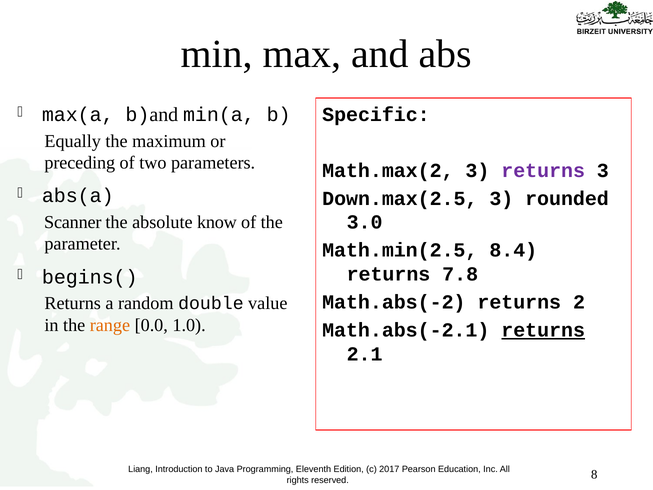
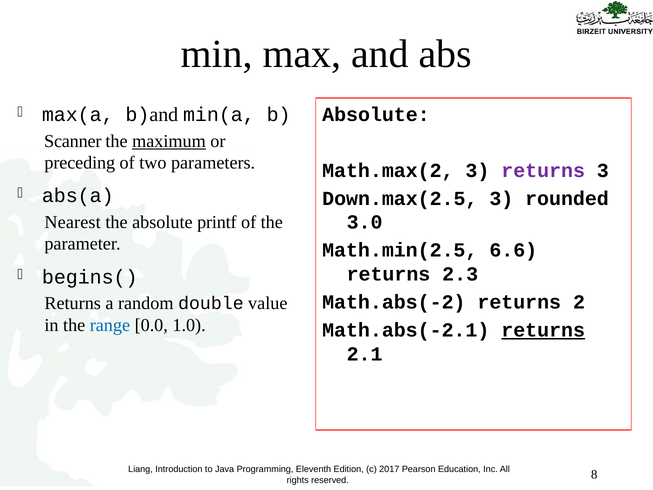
Specific: Specific -> Absolute (376, 115)
Equally: Equally -> Scanner (73, 141)
maximum underline: none -> present (169, 141)
Scanner: Scanner -> Nearest (73, 222)
know: know -> printf (217, 222)
8.4: 8.4 -> 6.6 (513, 250)
7.8: 7.8 -> 2.3 (460, 274)
range colour: orange -> blue (110, 325)
